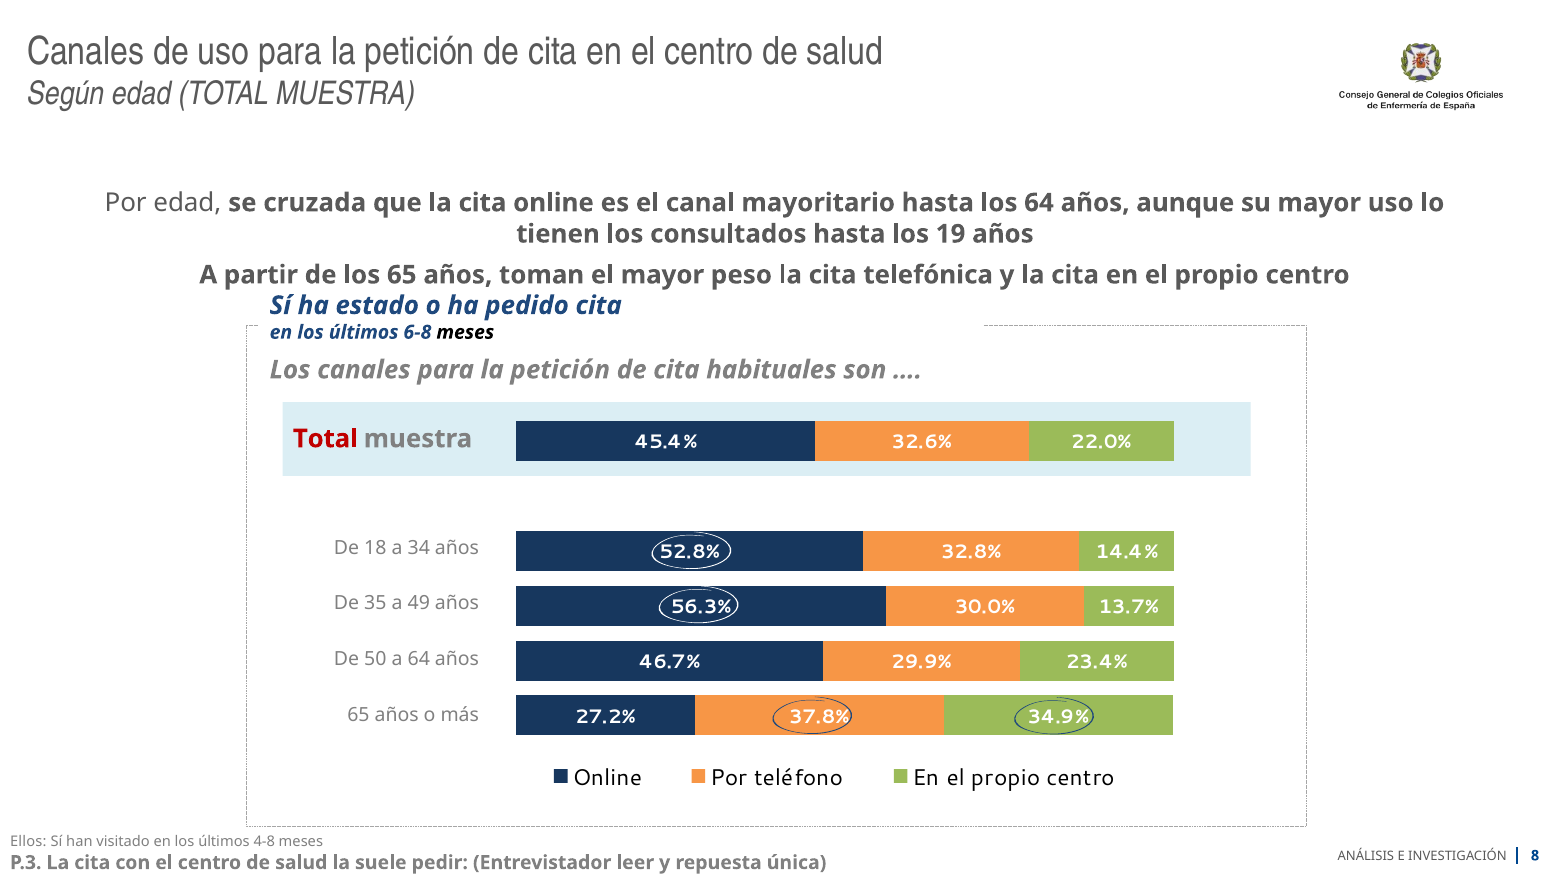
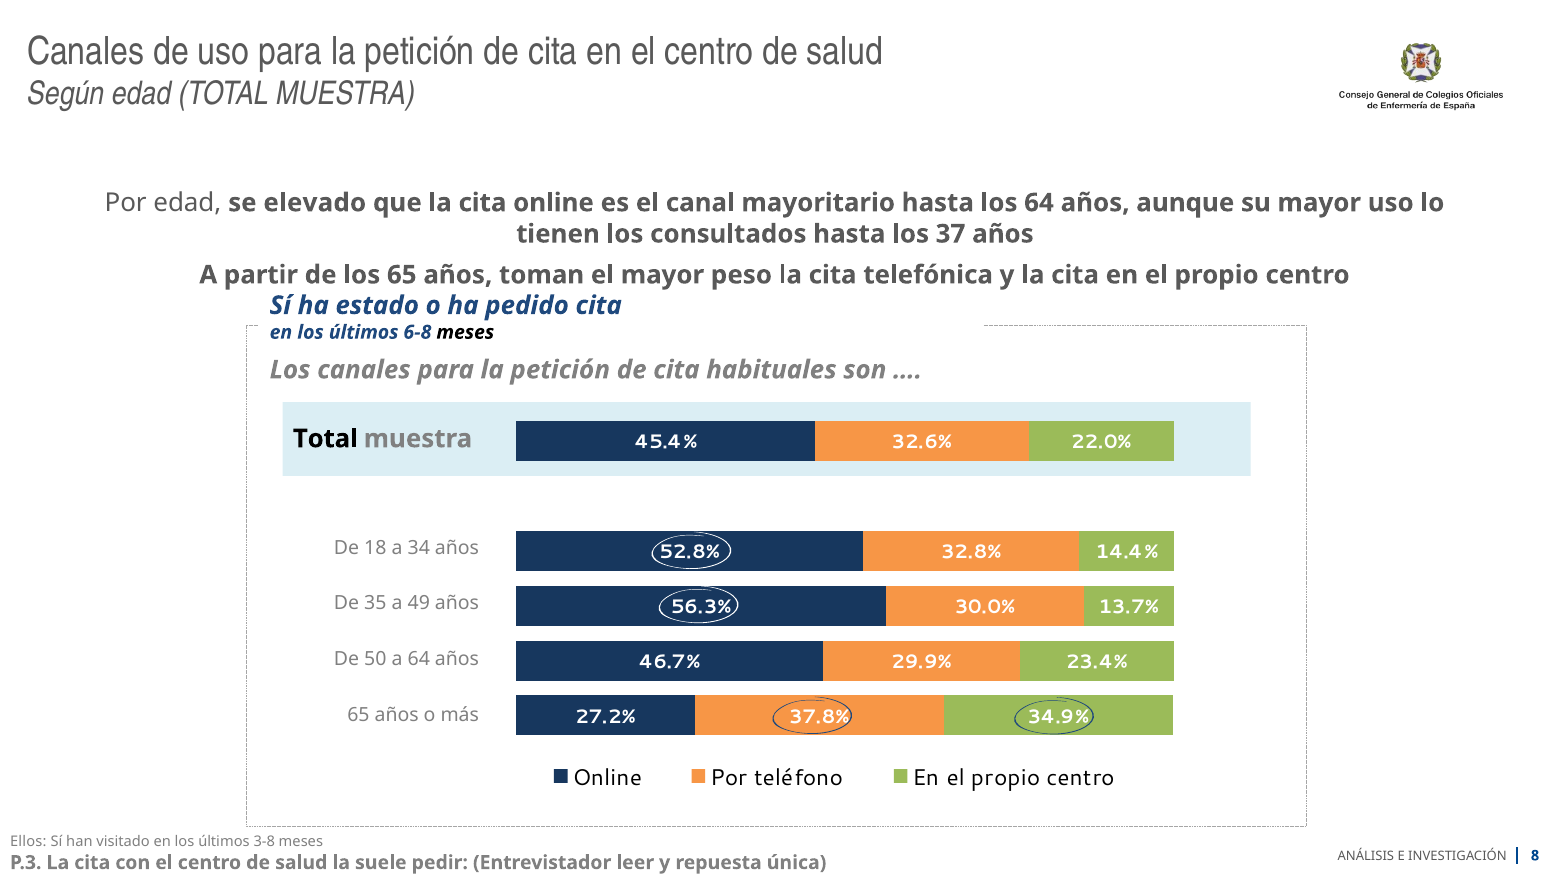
cruzada: cruzada -> elevado (315, 203)
19: 19 -> 37 (951, 234)
Total colour: red -> black (325, 439)
4-8: 4-8 -> 3-8 (264, 842)
